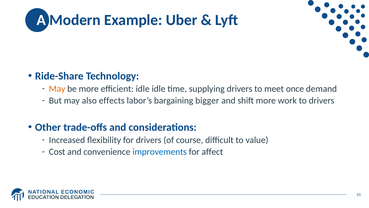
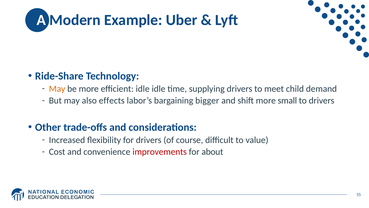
once: once -> child (295, 89)
work: work -> small (287, 100)
improvements colour: blue -> red (160, 152)
affect: affect -> about (212, 152)
